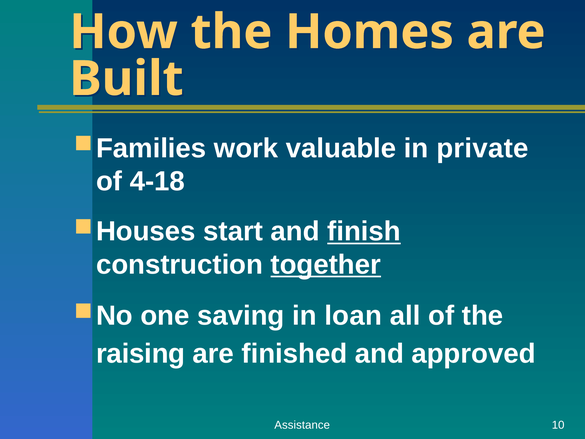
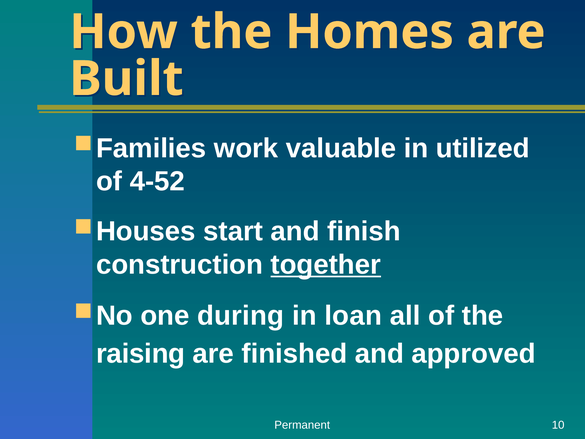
private: private -> utilized (483, 148)
4-18: 4-18 -> 4-52 (157, 181)
finish underline: present -> none (364, 231)
saving: saving -> during (241, 316)
Assistance: Assistance -> Permanent (302, 425)
